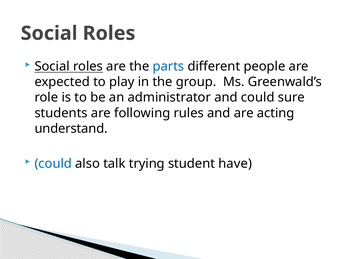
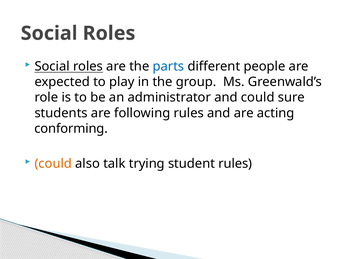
understand: understand -> conforming (71, 129)
could colour: blue -> orange (53, 164)
student have: have -> rules (235, 164)
